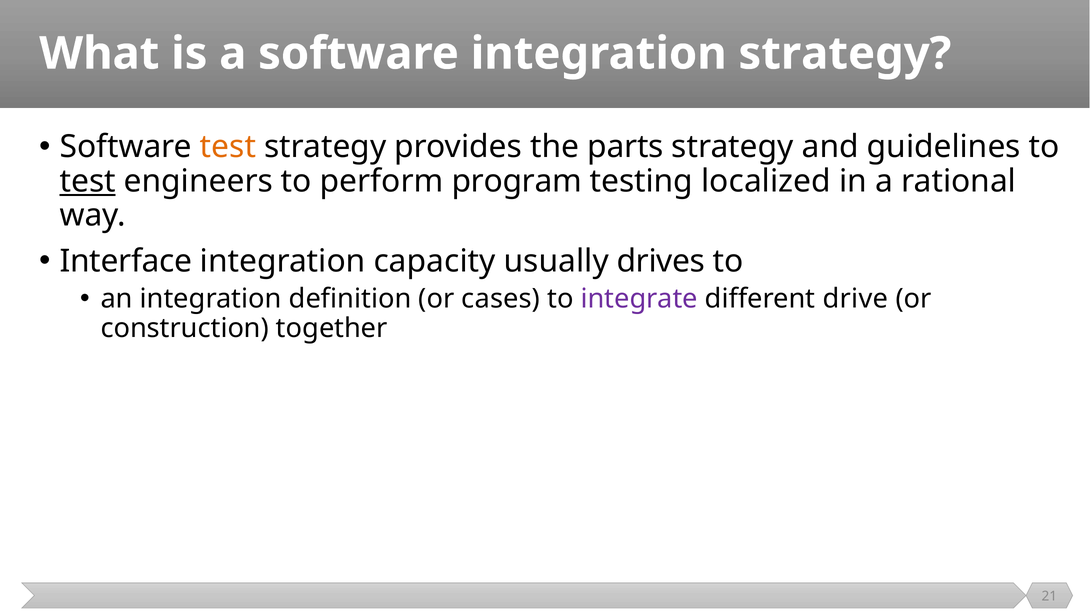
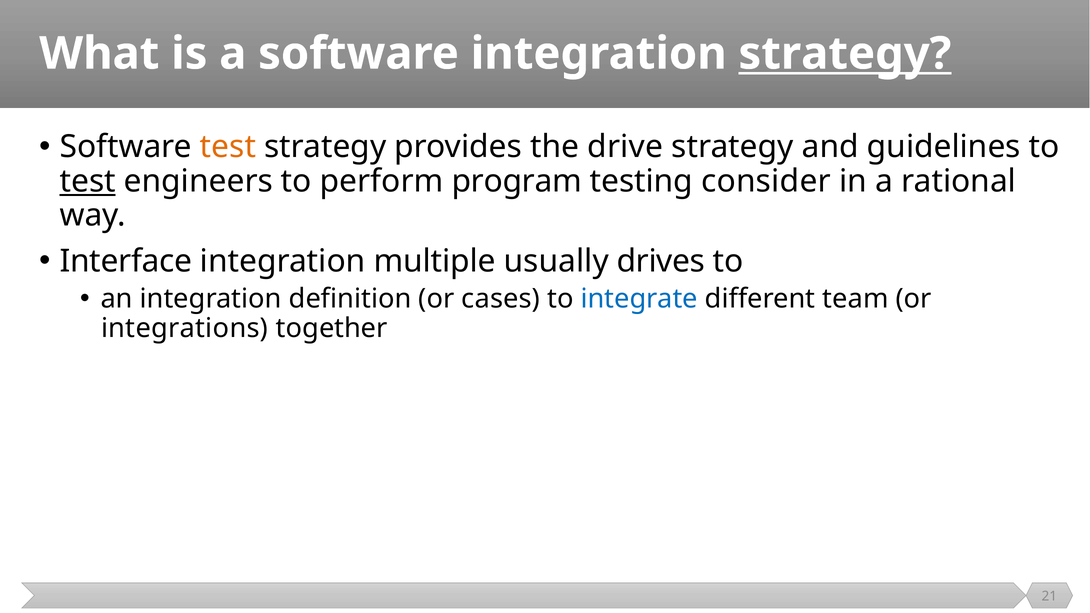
strategy underline: none -> present (845, 54)
parts: parts -> drive (625, 147)
localized: localized -> consider (766, 181)
capacity: capacity -> multiple (435, 261)
integrate colour: purple -> blue (639, 299)
drive: drive -> team (856, 299)
construction: construction -> integrations (185, 328)
